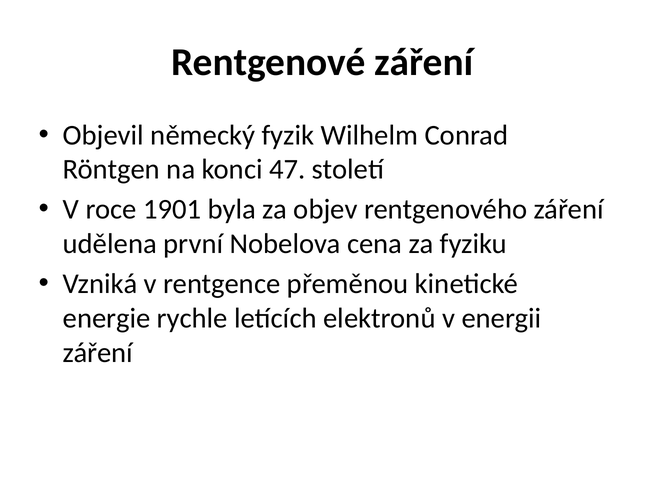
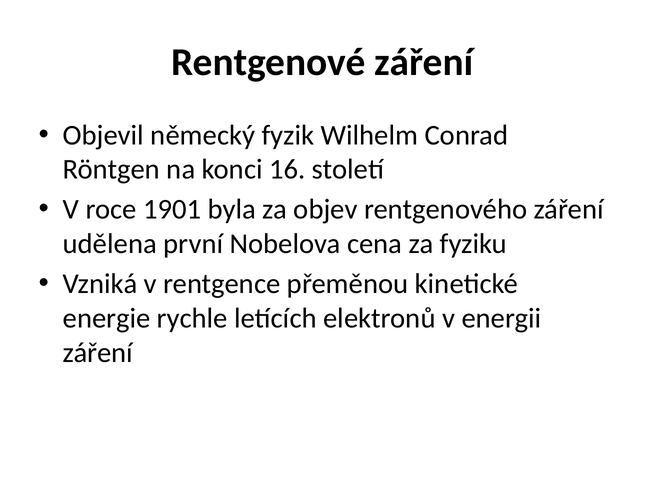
47: 47 -> 16 (287, 170)
